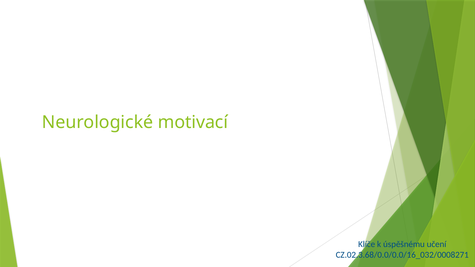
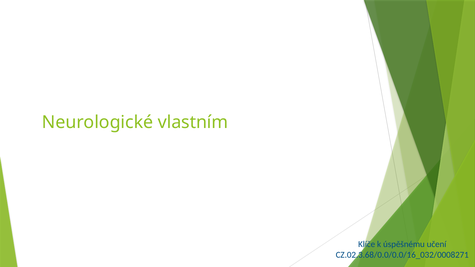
motivací: motivací -> vlastním (193, 122)
